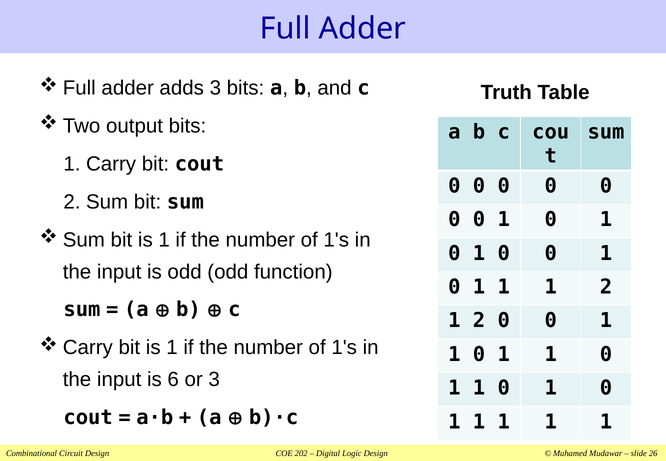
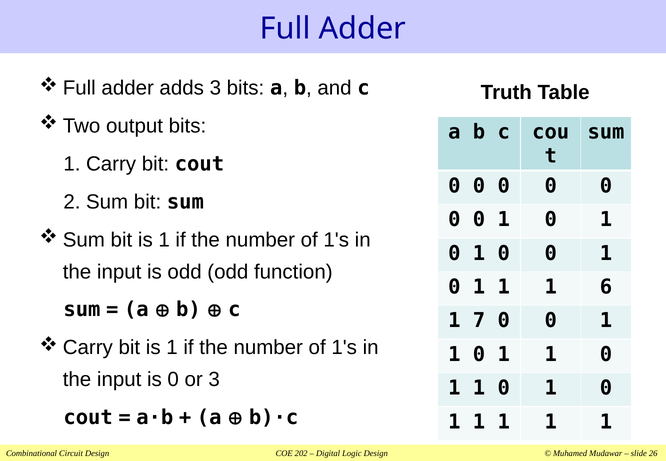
1 1 2: 2 -> 6 (606, 287)
2: 2 -> 7 (479, 321)
is 6: 6 -> 0 (173, 380)
